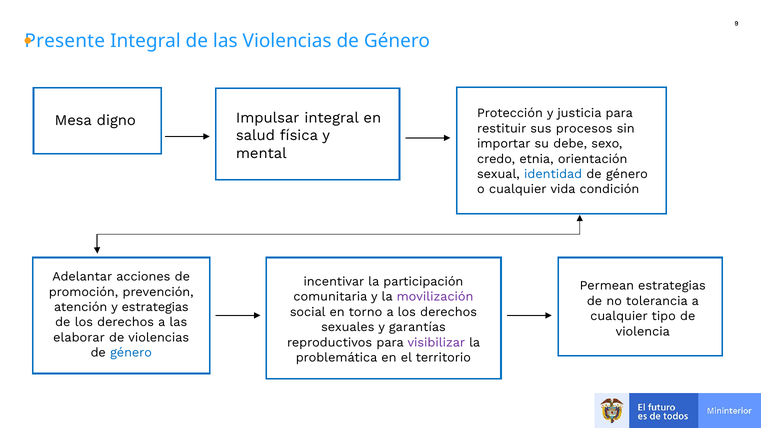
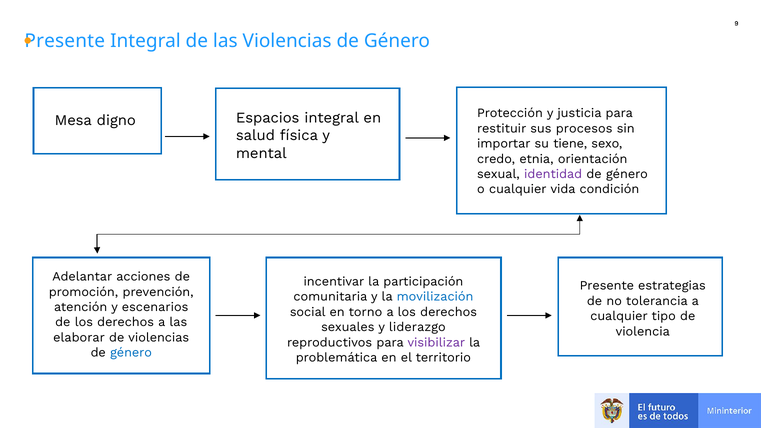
Impulsar: Impulsar -> Espacios (268, 118)
debe: debe -> tiene (570, 144)
identidad colour: blue -> purple (553, 174)
Permean: Permean -> Presente (607, 286)
movilización colour: purple -> blue (435, 297)
y estrategias: estrategias -> escenarios (155, 307)
garantías: garantías -> liderazgo (417, 327)
